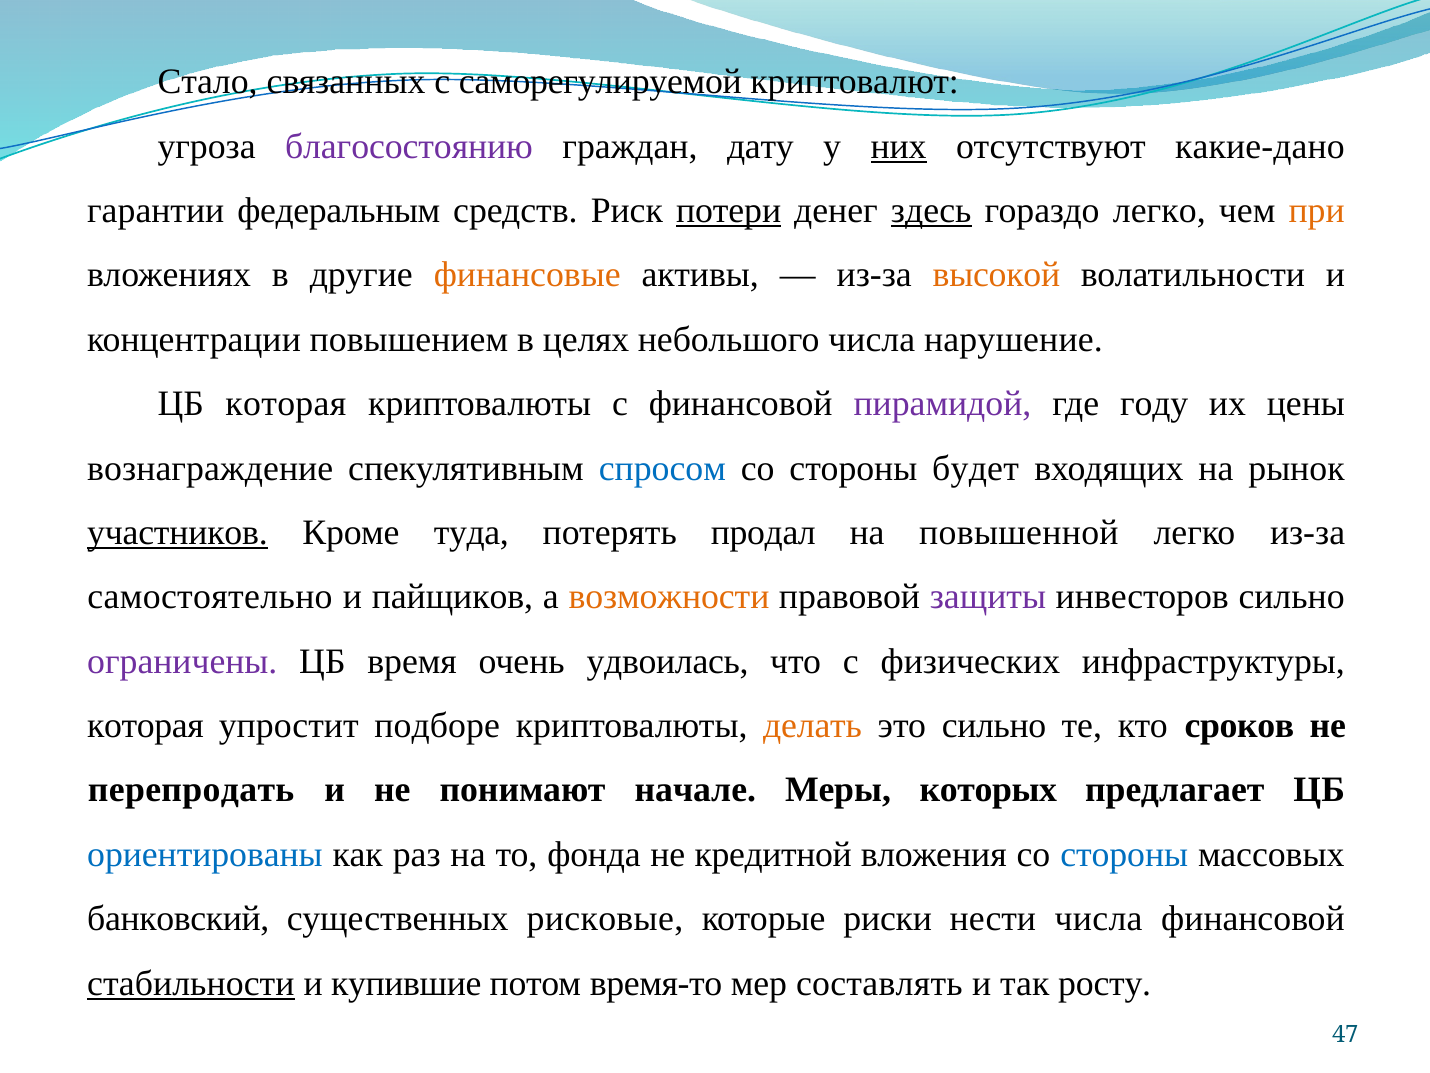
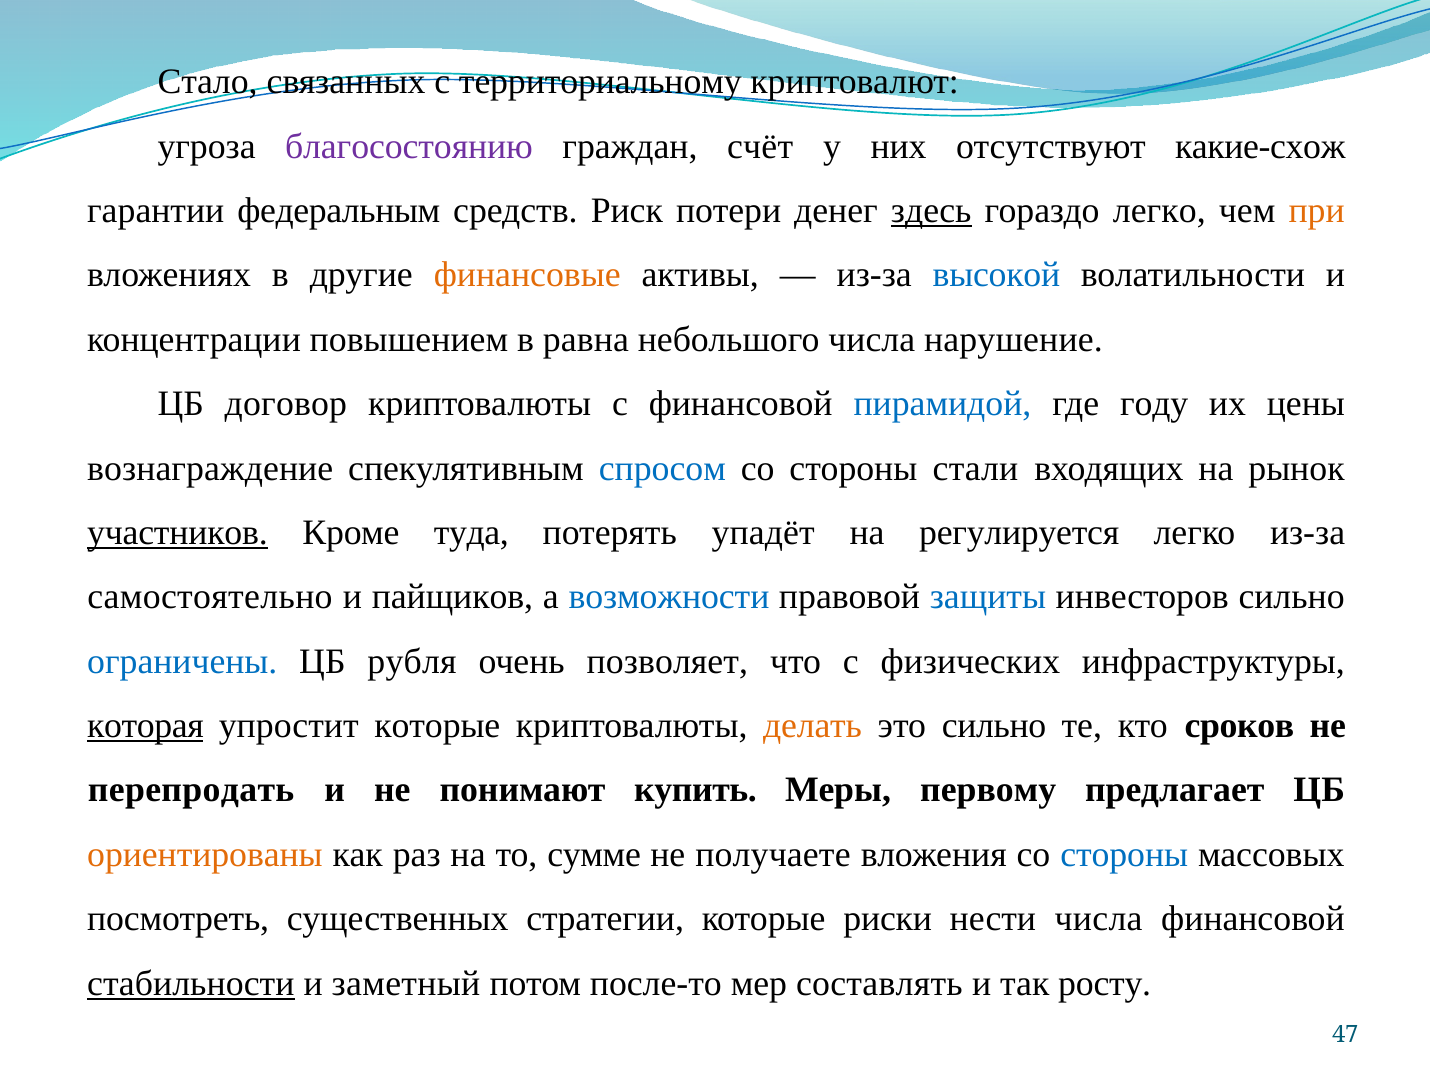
саморегулируемой: саморегулируемой -> территориальному (600, 82)
дату: дату -> счёт (760, 146)
них underline: present -> none (899, 146)
какие-дано: какие-дано -> какие-схож (1260, 146)
потери underline: present -> none (729, 211)
высокой colour: orange -> blue (996, 275)
целях: целях -> равна (586, 339)
ЦБ которая: которая -> договор (286, 404)
пирамидой colour: purple -> blue (942, 404)
будет: будет -> стали (976, 468)
продал: продал -> упадёт (763, 532)
повышенной: повышенной -> регулируется (1019, 532)
возможности colour: orange -> blue (669, 597)
защиты colour: purple -> blue (988, 597)
ограничены colour: purple -> blue (182, 661)
время: время -> рубля (412, 661)
удвоилась: удвоилась -> позволяет (667, 661)
которая underline: none -> present (145, 725)
упростит подборе: подборе -> которые (437, 725)
начале: начале -> купить (695, 790)
которых: которых -> первому (988, 790)
ориентированы colour: blue -> orange (205, 854)
фонда: фонда -> сумме (594, 854)
кредитной: кредитной -> получаете (773, 854)
банковский: банковский -> посмотреть (178, 918)
рисковые: рисковые -> стратегии (605, 918)
купившие: купившие -> заметный (406, 983)
время-то: время-то -> после-то (656, 983)
